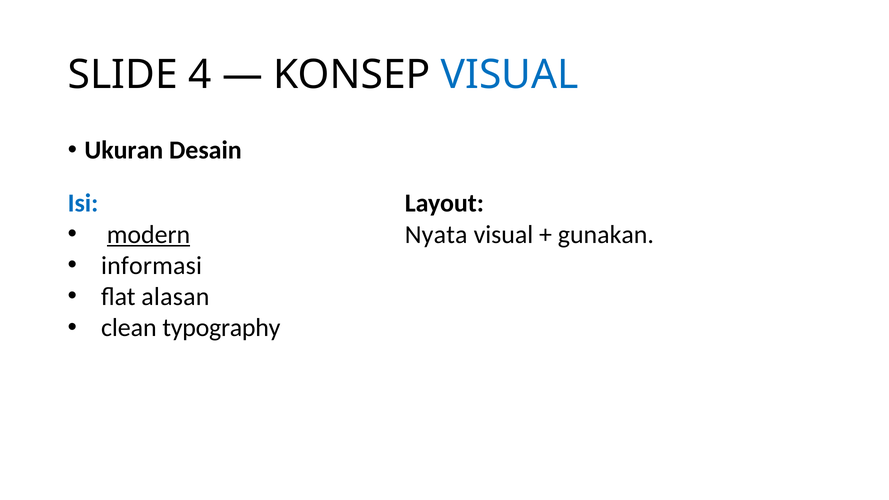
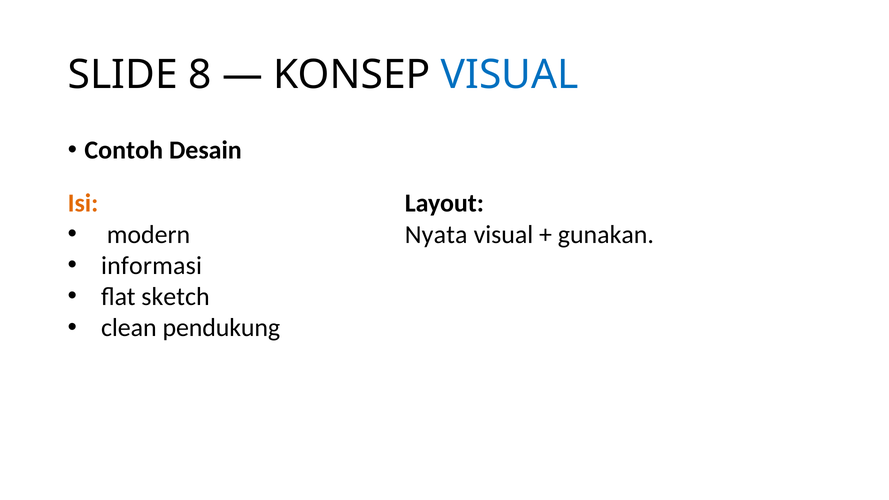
4: 4 -> 8 (200, 75)
Ukuran: Ukuran -> Contoh (124, 150)
Isi colour: blue -> orange (83, 203)
modern underline: present -> none (148, 235)
alasan: alasan -> sketch (175, 297)
typography: typography -> pendukung (221, 328)
